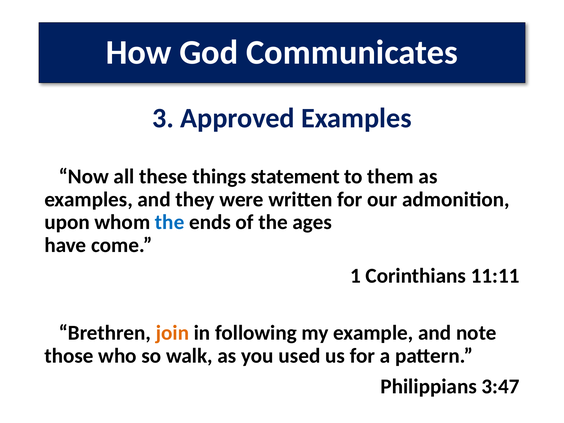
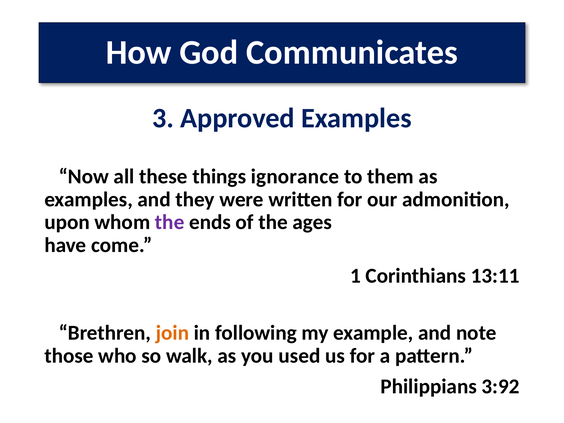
statement: statement -> ignorance (295, 176)
the colour: blue -> purple (170, 222)
11:11: 11:11 -> 13:11 (495, 276)
3:47: 3:47 -> 3:92 (501, 387)
